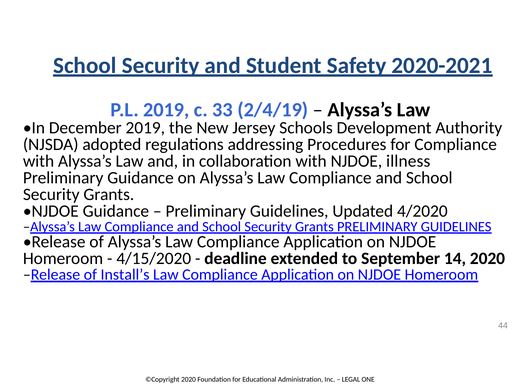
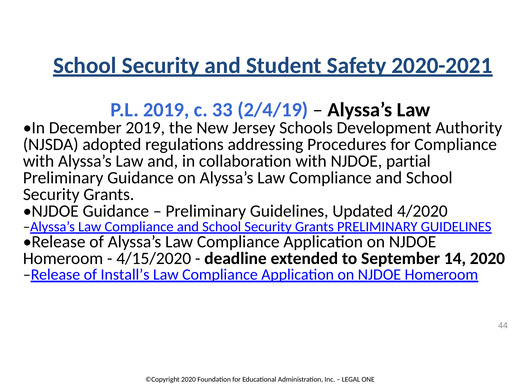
illness: illness -> partial (408, 161)
